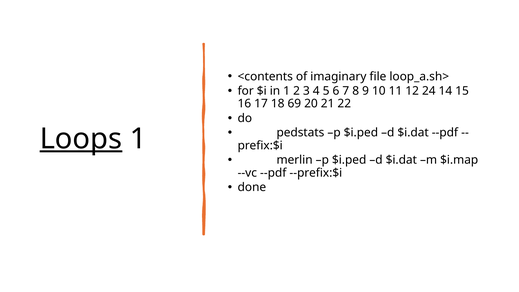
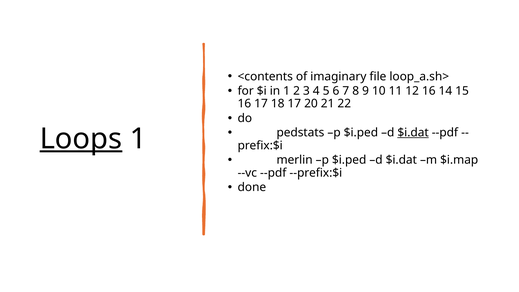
12 24: 24 -> 16 (429, 91)
18 69: 69 -> 17 (294, 104)
$i.dat underline: none -> present (413, 133)
